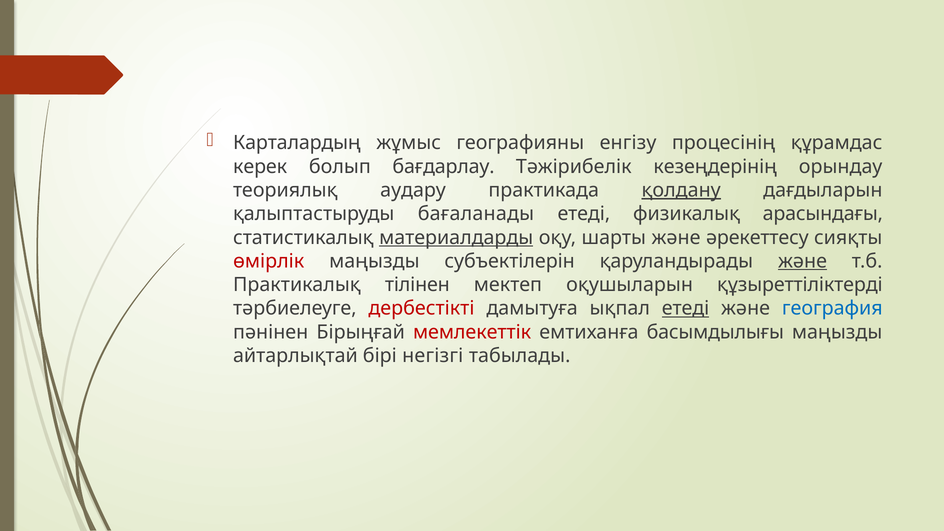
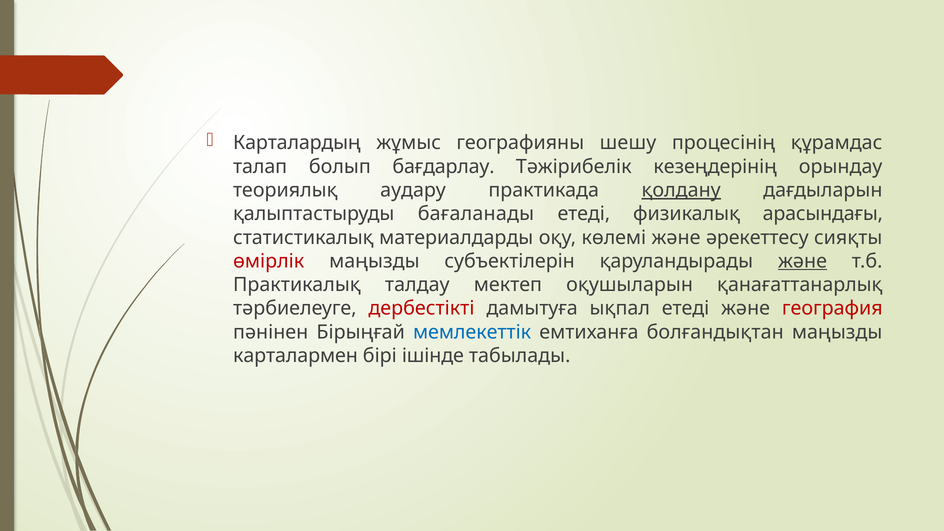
енгізу: енгізу -> шешу (628, 143)
керек: керек -> талап (260, 167)
материалдарды underline: present -> none (456, 238)
шарты: шарты -> көлемі (614, 238)
тілінен: тілінен -> талдау (417, 285)
құзыреттіліктерді: құзыреттіліктерді -> қанағаттанарлық (800, 285)
етеді underline: present -> none (686, 308)
география colour: blue -> red (832, 308)
мемлекеттік colour: red -> blue (472, 332)
басымдылығы: басымдылығы -> болғандықтан (715, 332)
айтарлықтай: айтарлықтай -> карталармен (295, 356)
негізгі: негізгі -> ішінде (433, 356)
